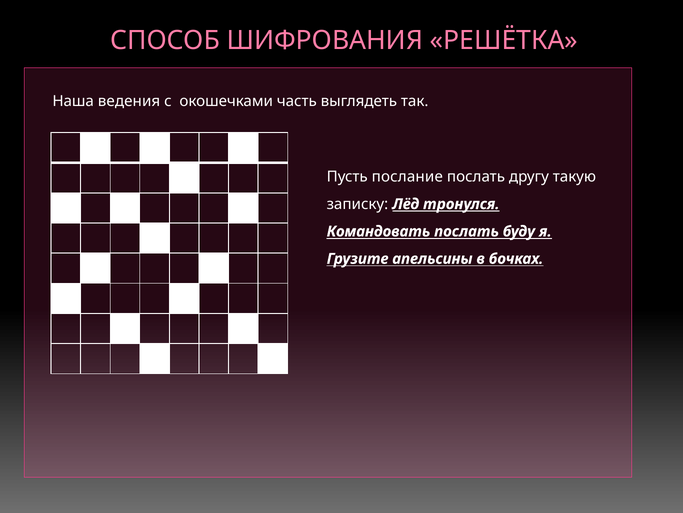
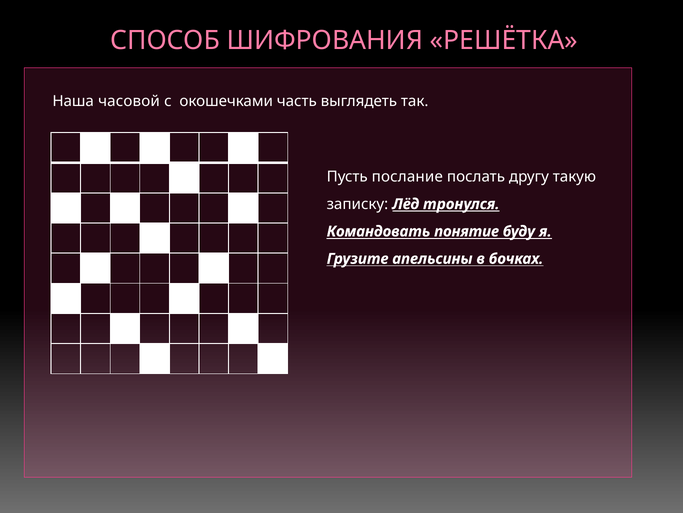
ведения: ведения -> часовой (129, 101)
Командовать послать: послать -> понятие (467, 231)
